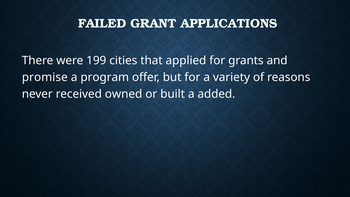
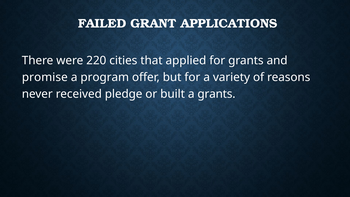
199: 199 -> 220 (96, 60)
owned: owned -> pledge (124, 94)
a added: added -> grants (216, 94)
